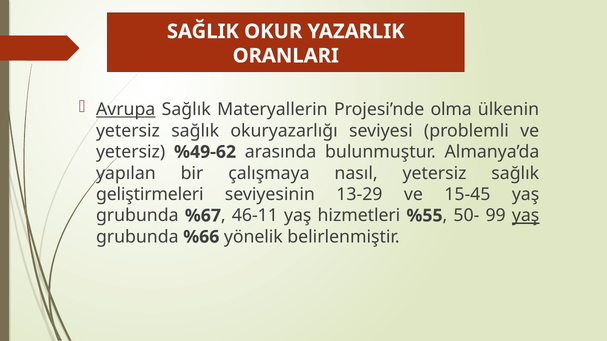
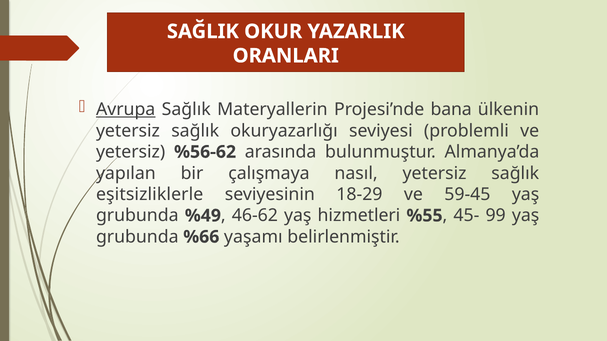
olma: olma -> bana (451, 110)
%49-62: %49-62 -> %56-62 (205, 152)
geliştirmeleri: geliştirmeleri -> eşitsizliklerle (150, 195)
13-29: 13-29 -> 18-29 (359, 195)
15-45: 15-45 -> 59-45 (467, 195)
%67: %67 -> %49 (203, 216)
46-11: 46-11 -> 46-62 (255, 216)
50-: 50- -> 45- (466, 216)
yaş underline: present -> none (526, 216)
yönelik: yönelik -> yaşamı (253, 237)
